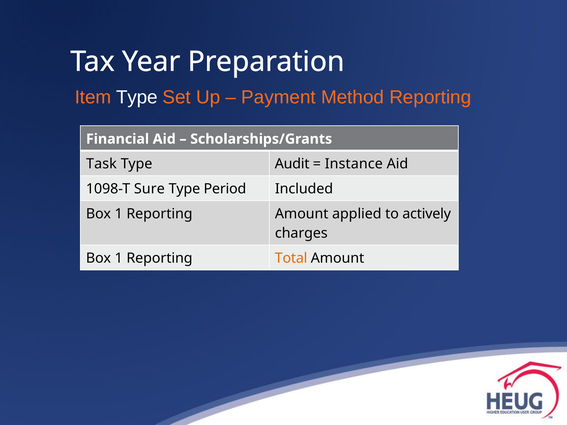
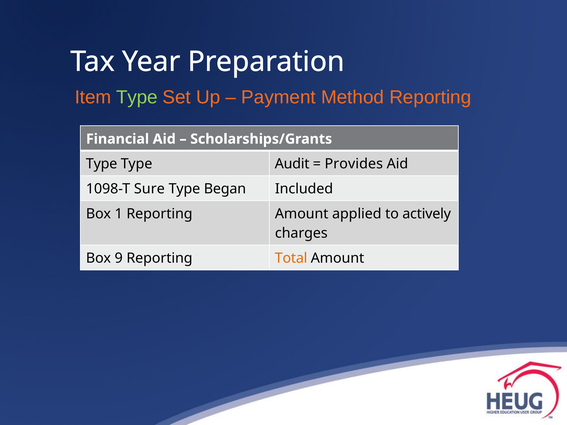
Type colour: white -> light green (137, 97)
Task: Task -> Type (102, 164)
Instance: Instance -> Provides (354, 164)
Period: Period -> Began (225, 189)
1: 1 -> 9 (119, 258)
